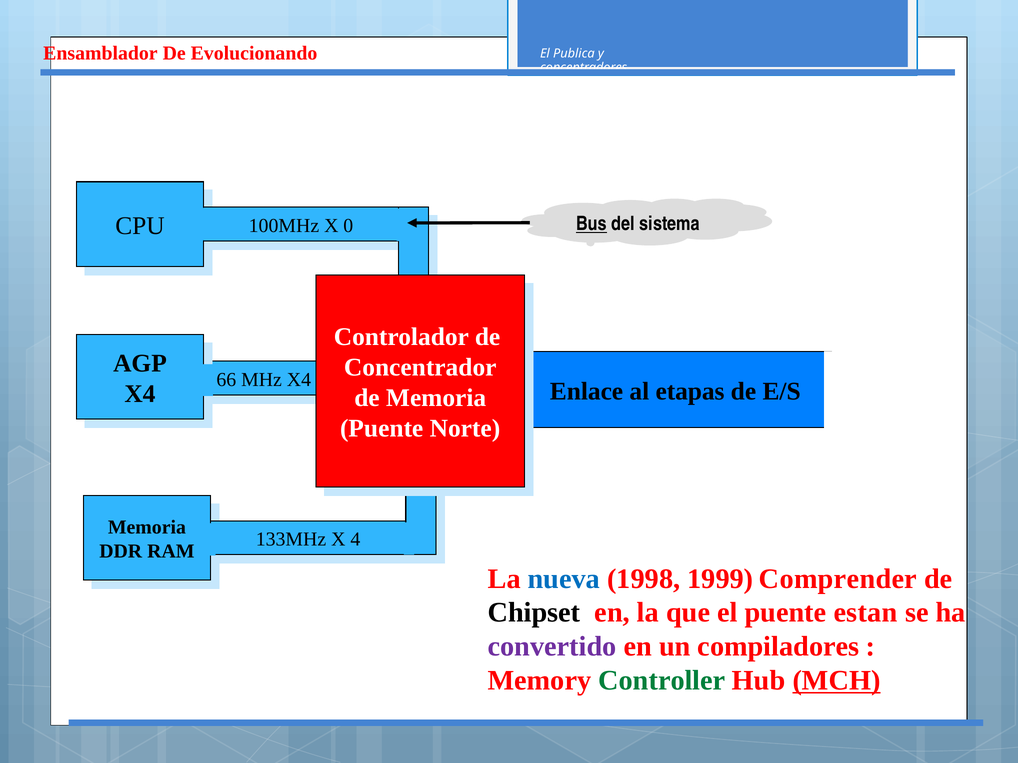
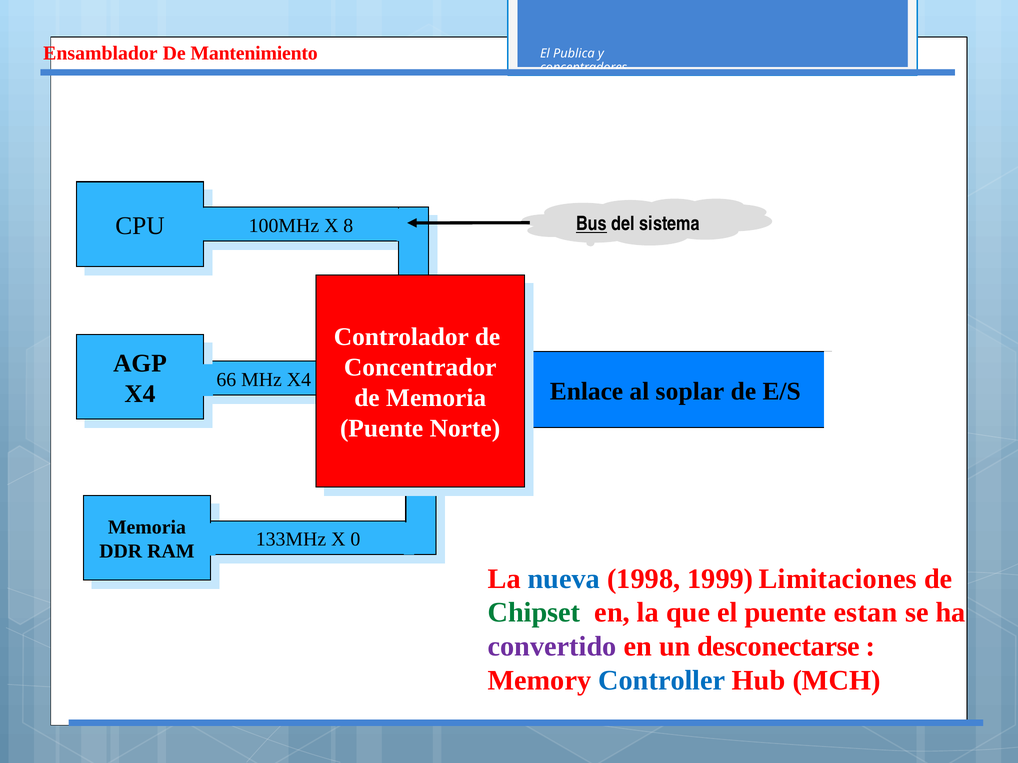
Evolucionando: Evolucionando -> Mantenimiento (254, 53)
0: 0 -> 8 (348, 226)
etapas: etapas -> soplar (690, 391)
4: 4 -> 0 (355, 540)
Comprender: Comprender -> Limitaciones (838, 579)
Chipset colour: black -> green (534, 613)
compiladores: compiladores -> desconectarse (779, 647)
Controller colour: green -> blue (662, 681)
MCH underline: present -> none (837, 681)
